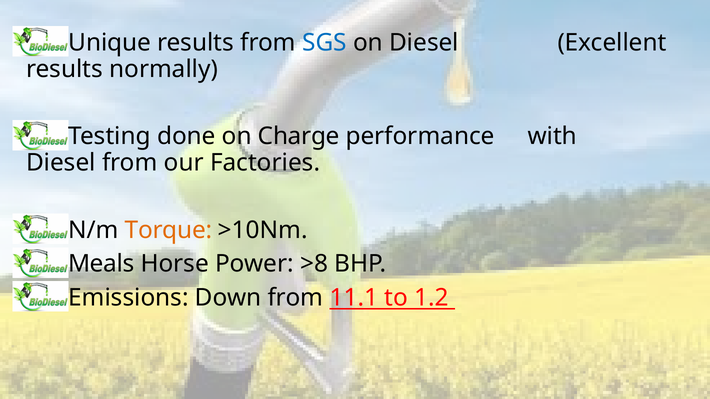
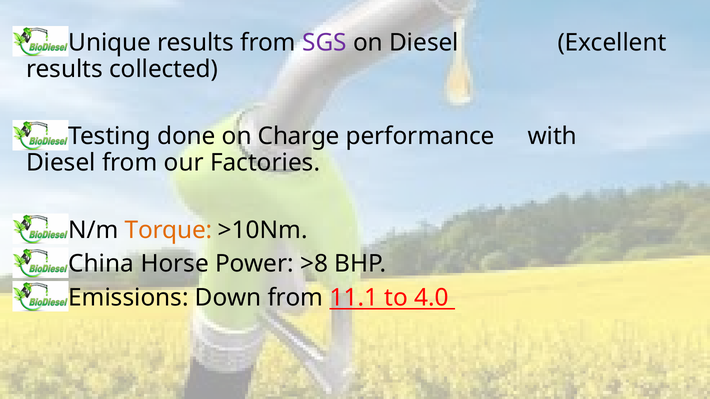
SGS colour: blue -> purple (324, 43)
normally: normally -> collected (164, 69)
Meals: Meals -> China (101, 264)
1.2: 1.2 -> 4.0 (431, 298)
